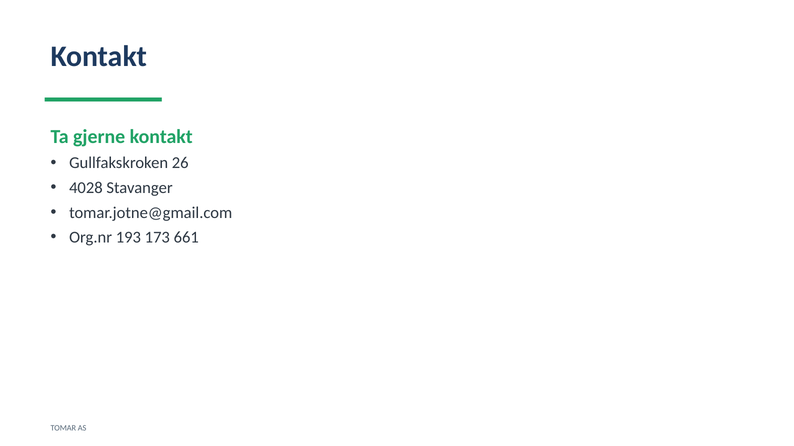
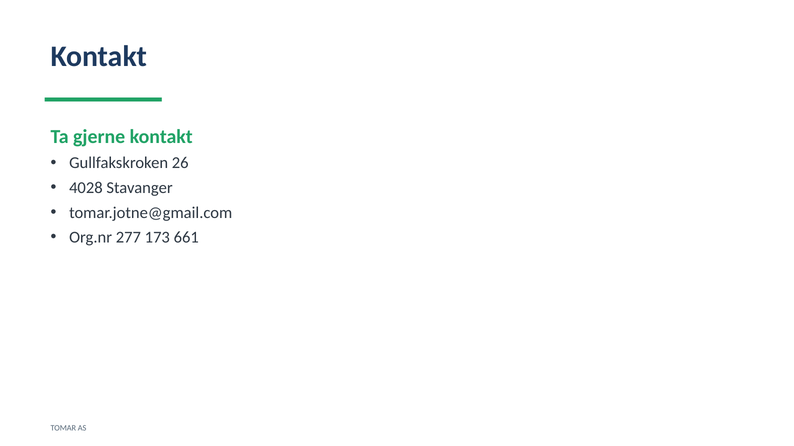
193: 193 -> 277 (128, 238)
